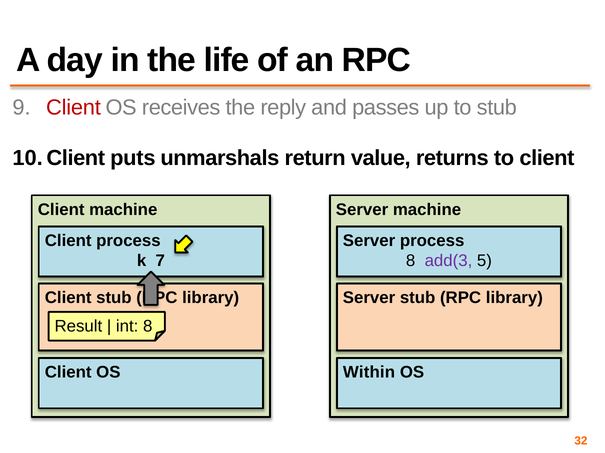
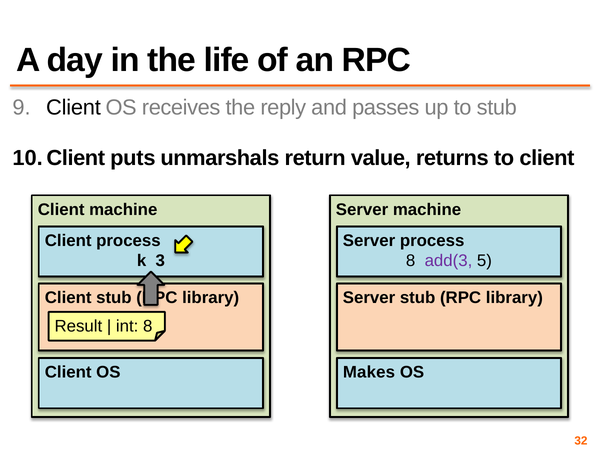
Client colour: red -> black (73, 108)
7: 7 -> 3 (160, 261)
Within: Within -> Makes (369, 373)
